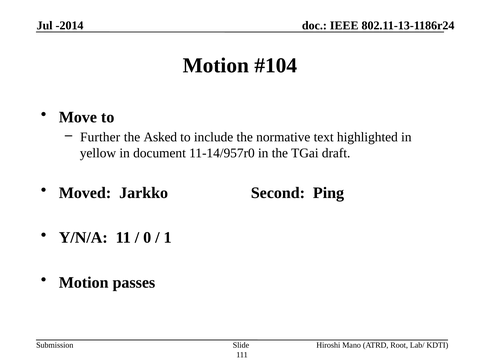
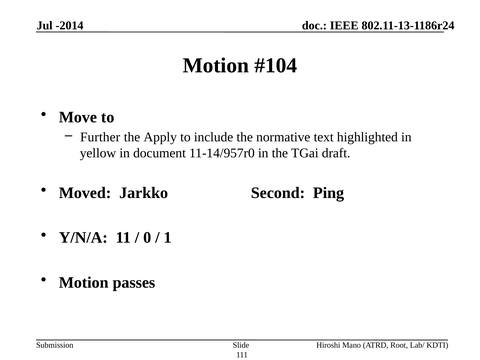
Asked: Asked -> Apply (160, 137)
